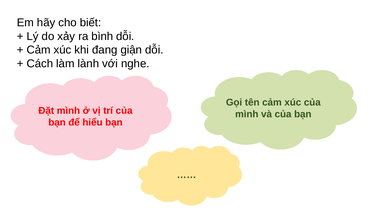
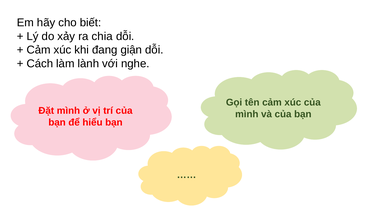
bình: bình -> chia (102, 36)
